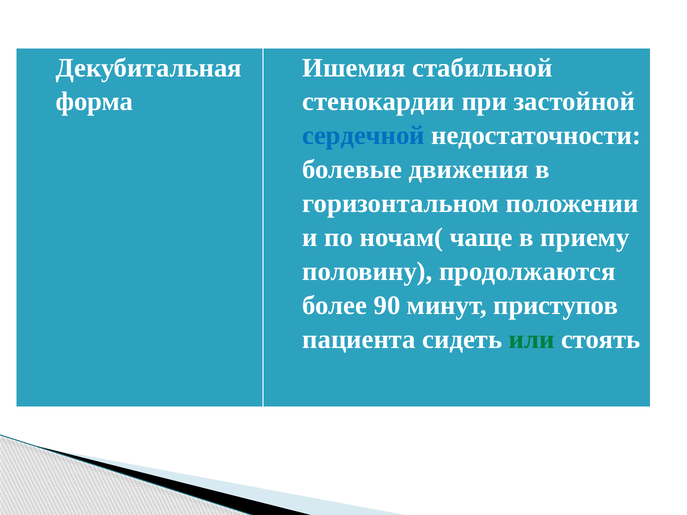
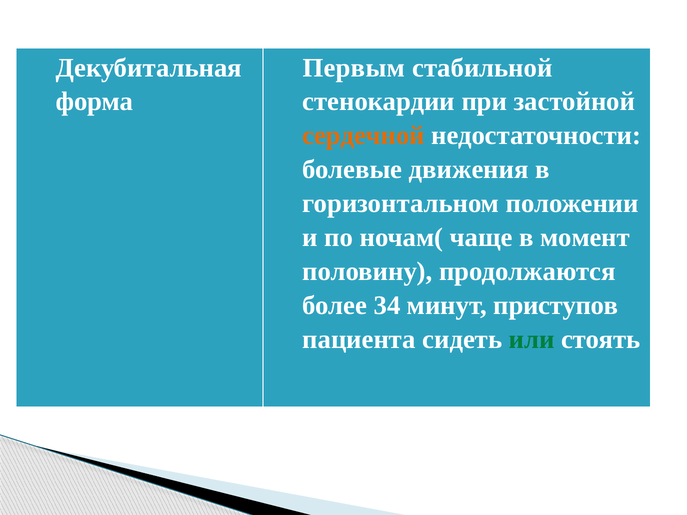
Ишемия: Ишемия -> Первым (354, 68)
сердечной colour: blue -> orange (364, 136)
приему: приему -> момент (585, 238)
90: 90 -> 34 (387, 306)
